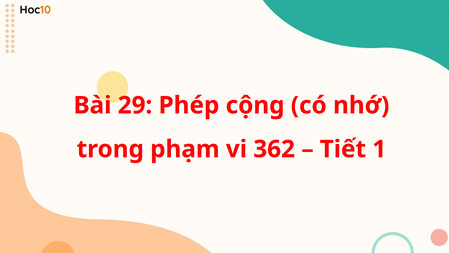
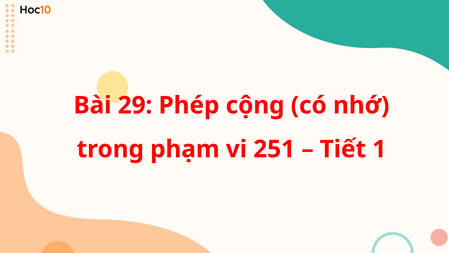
362: 362 -> 251 (274, 149)
